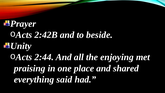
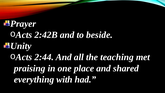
enjoying: enjoying -> teaching (117, 57)
said: said -> with (64, 79)
